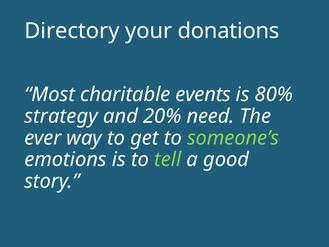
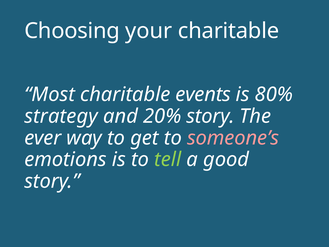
Directory: Directory -> Choosing (72, 31)
your donations: donations -> charitable (229, 31)
20% need: need -> story (210, 116)
someone’s colour: light green -> pink (233, 138)
